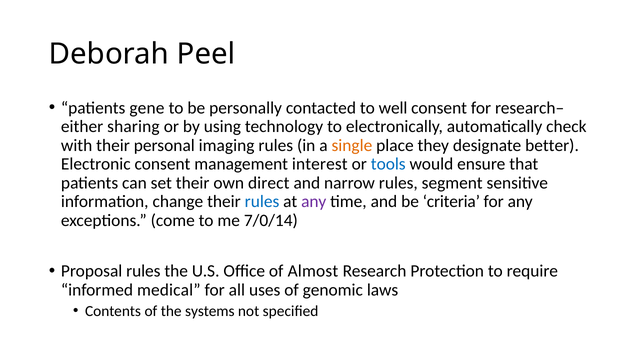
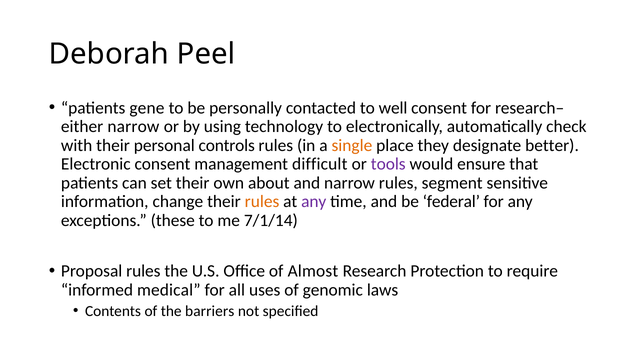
sharing: sharing -> narrow (133, 127)
imaging: imaging -> controls (227, 145)
interest: interest -> difficult (320, 164)
tools colour: blue -> purple (388, 164)
direct: direct -> about (269, 183)
rules colour: blue -> orange (262, 202)
criteria: criteria -> federal (451, 202)
come: come -> these (173, 220)
7/0/14: 7/0/14 -> 7/1/14 (271, 220)
systems: systems -> barriers (210, 311)
